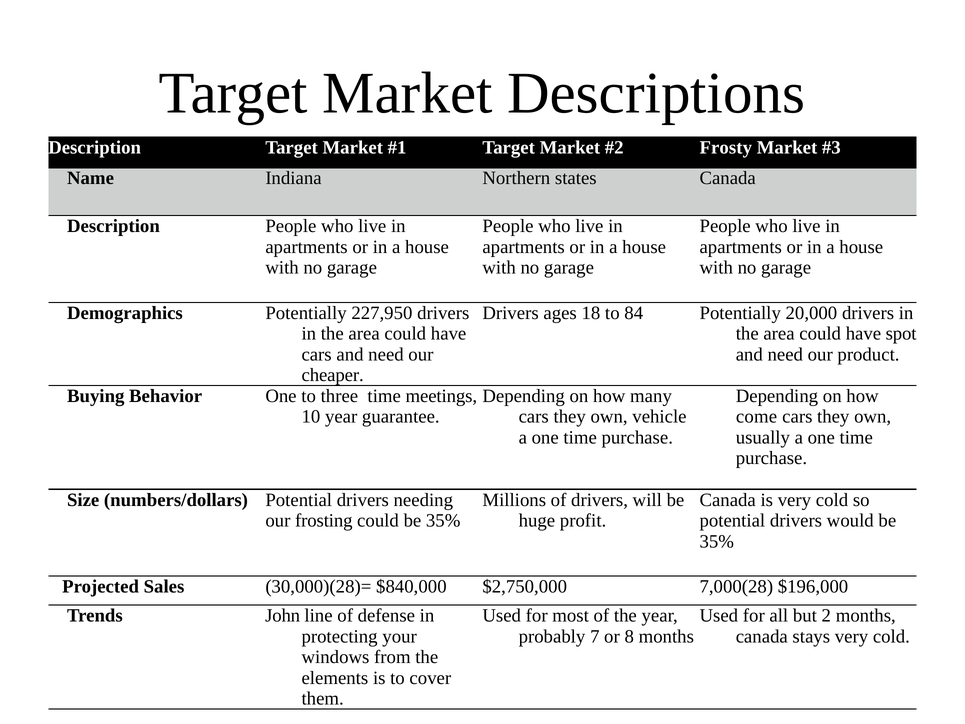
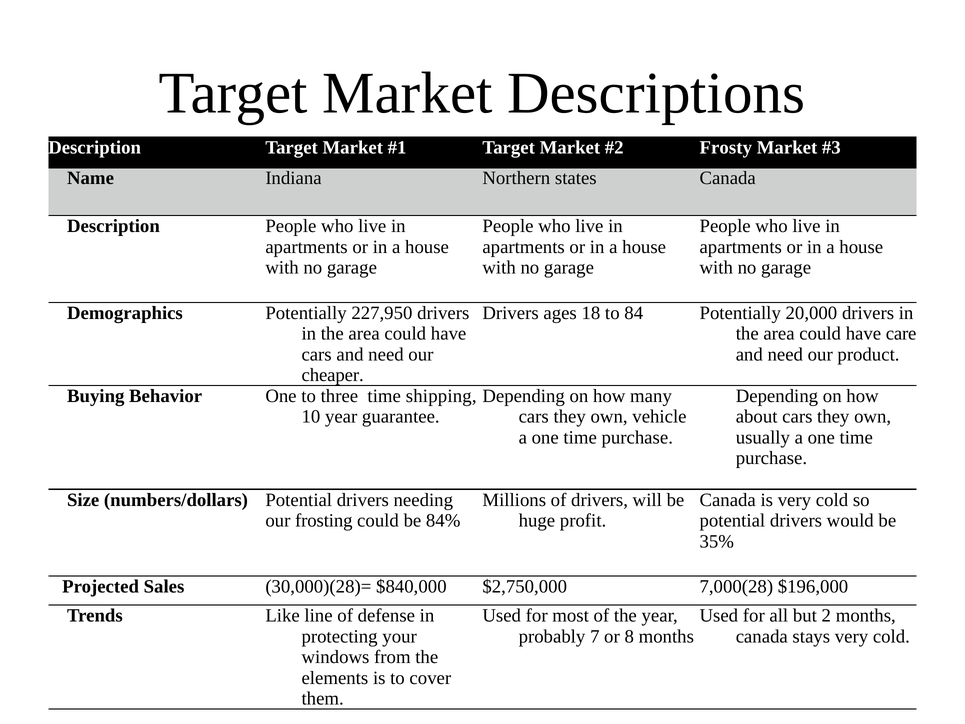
spot: spot -> care (901, 334)
meetings: meetings -> shipping (441, 396)
come: come -> about (757, 417)
could be 35%: 35% -> 84% (443, 520)
John: John -> Like (283, 615)
